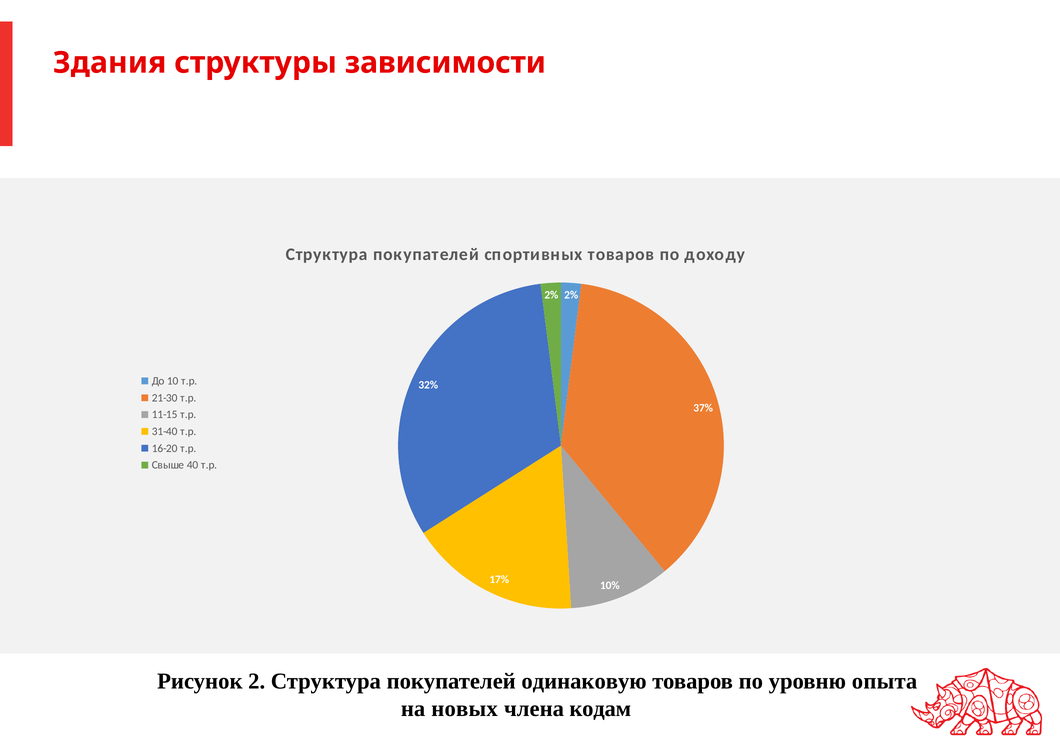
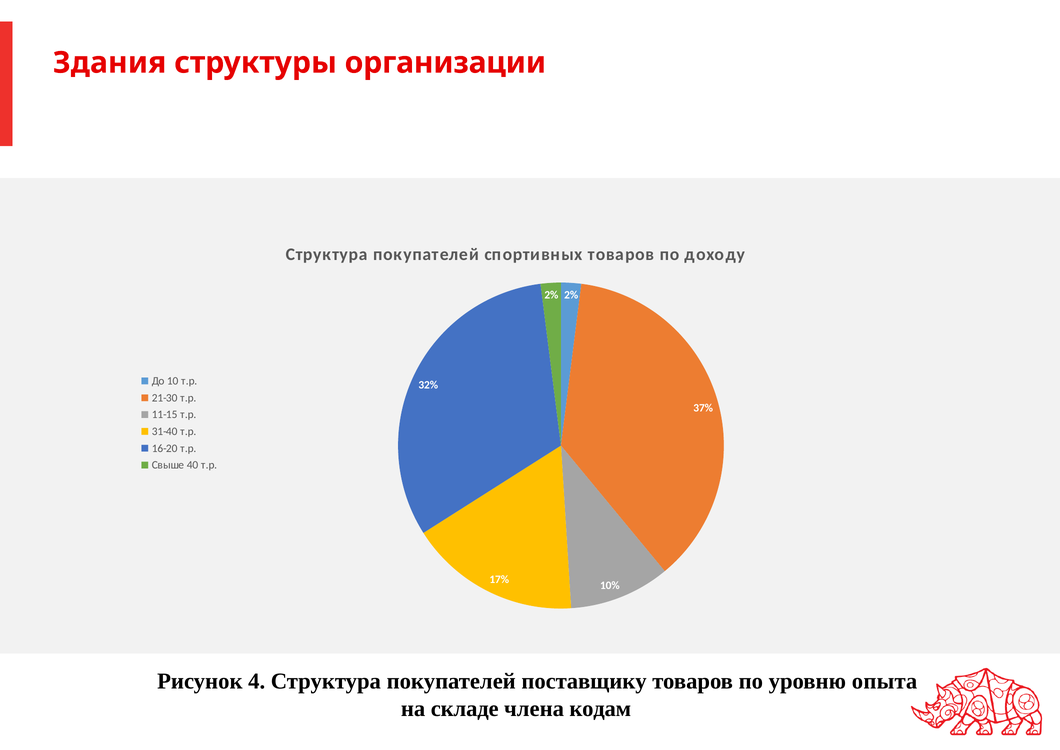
зависимости: зависимости -> организации (445, 63)
2: 2 -> 4 (257, 681)
одинаковую: одинаковую -> поставщику (584, 681)
новых: новых -> складе (465, 708)
